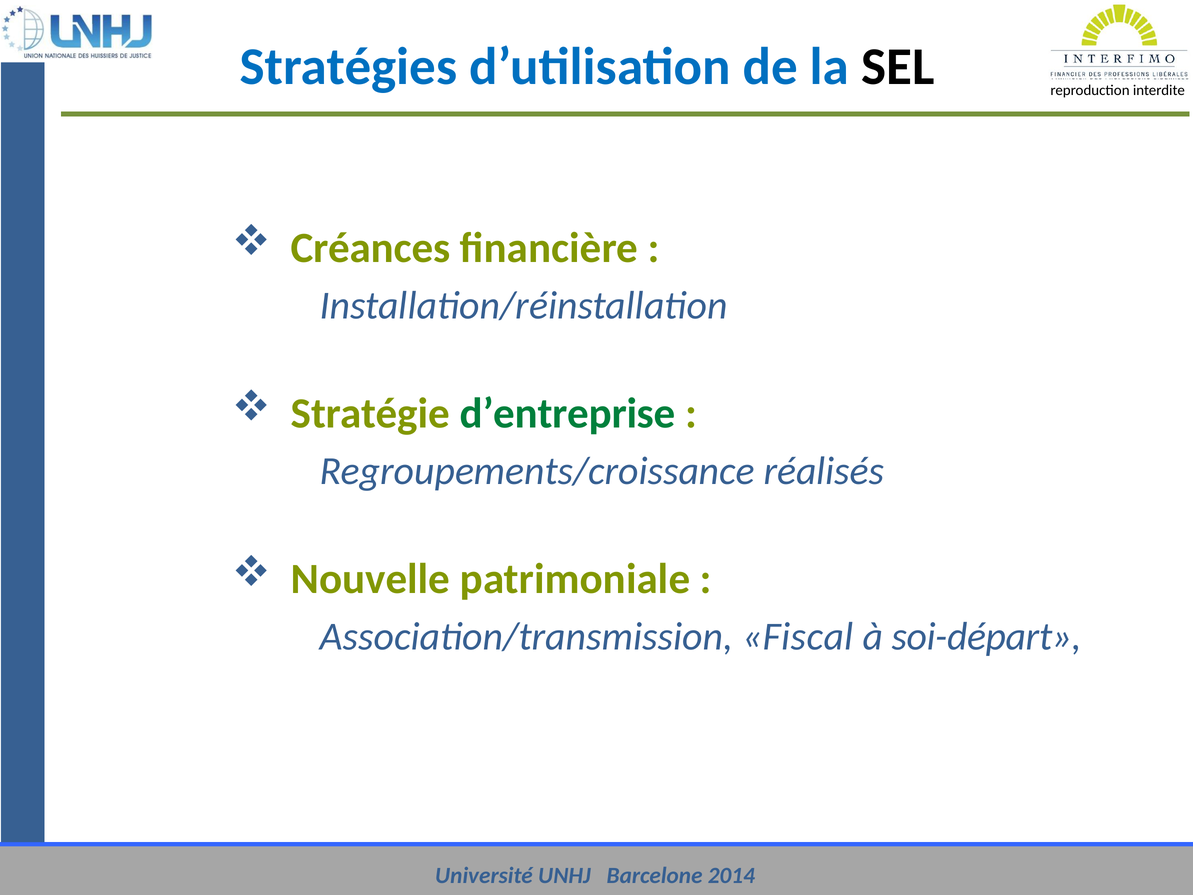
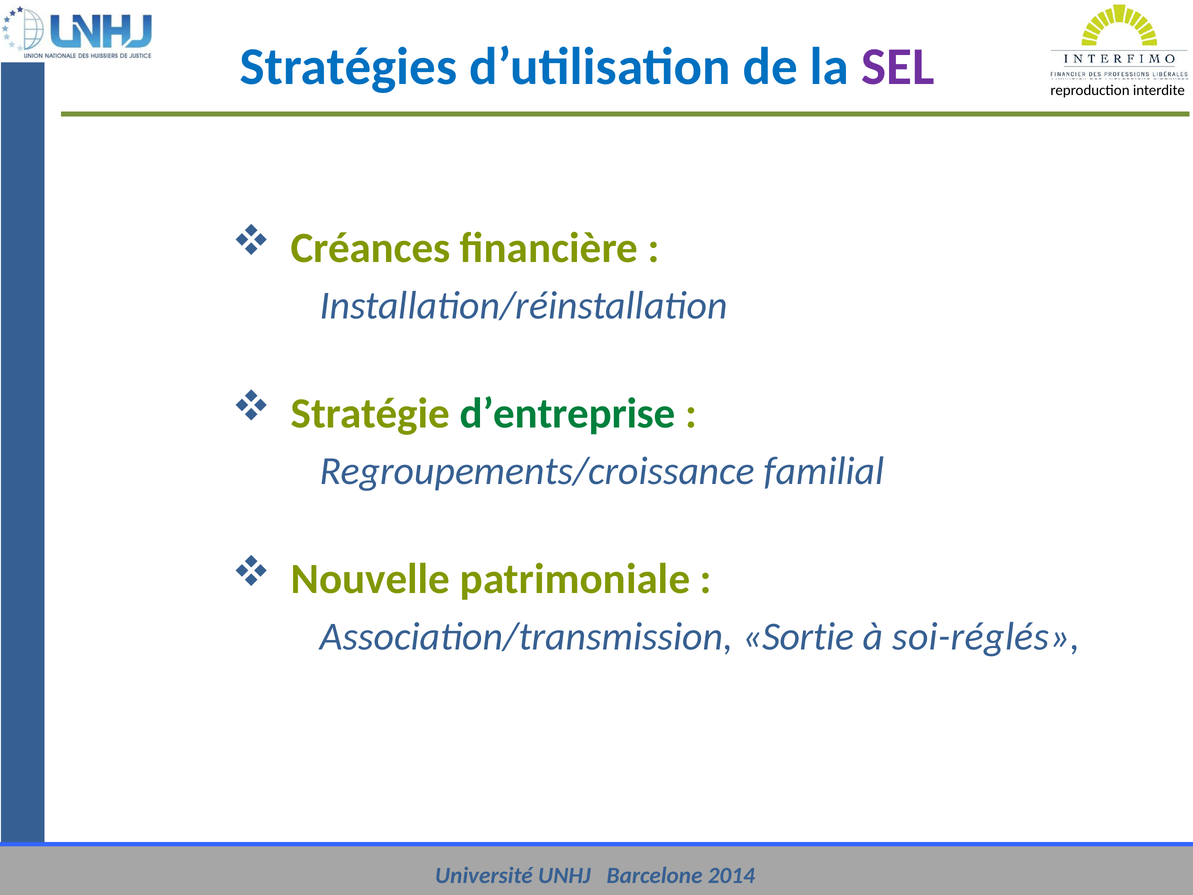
SEL colour: black -> purple (898, 66)
réalisés: réalisés -> familial (824, 471)
Fiscal: Fiscal -> Sortie (798, 636)
soi-départ: soi-départ -> soi-réglés (986, 636)
